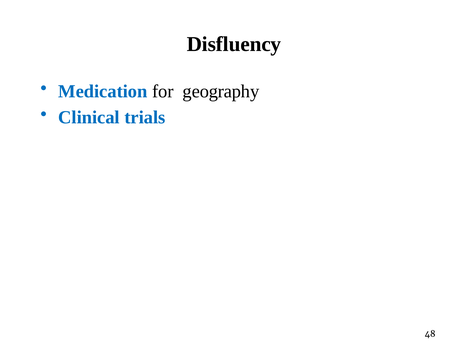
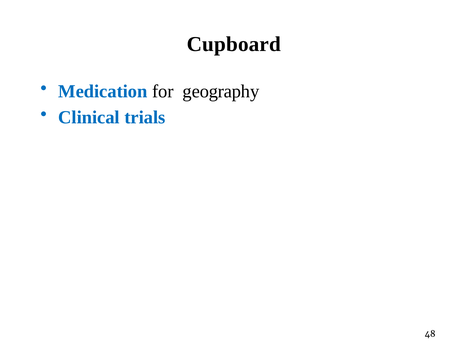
Disfluency: Disfluency -> Cupboard (234, 44)
